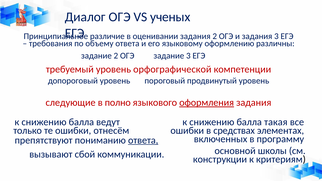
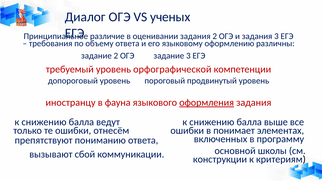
следующие: следующие -> иностранцу (71, 103)
полно: полно -> фауна (118, 103)
такая: такая -> выше (276, 122)
средствах: средствах -> понимает (234, 131)
ответа underline: present -> none (143, 140)
